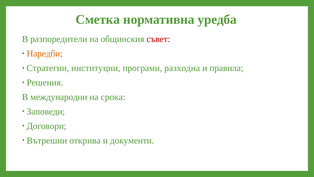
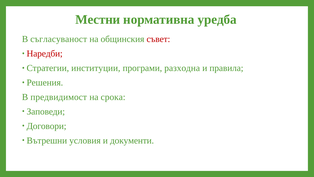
Сметка: Сметка -> Местни (98, 20)
разпоредители: разпоредители -> съгласуваност (59, 39)
Наредби colour: orange -> red (45, 54)
международни: международни -> предвидимост (59, 97)
открива: открива -> условия (85, 140)
